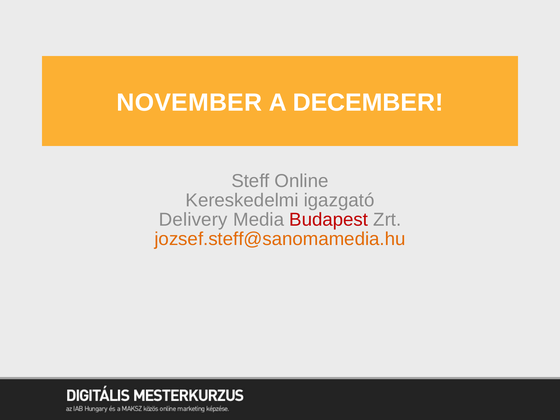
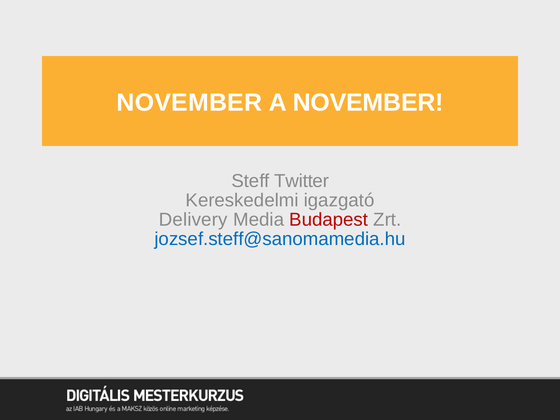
A DECEMBER: DECEMBER -> NOVEMBER (368, 103)
Online: Online -> Twitter (302, 181)
jozsef.steff@sanomamedia.hu colour: orange -> blue (280, 239)
